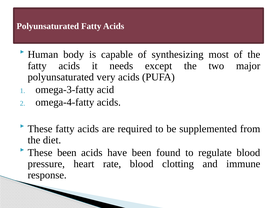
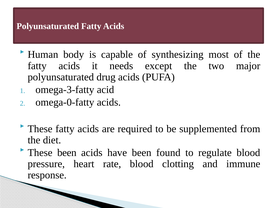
very: very -> drug (106, 77)
omega-4-fatty: omega-4-fatty -> omega-0-fatty (65, 102)
